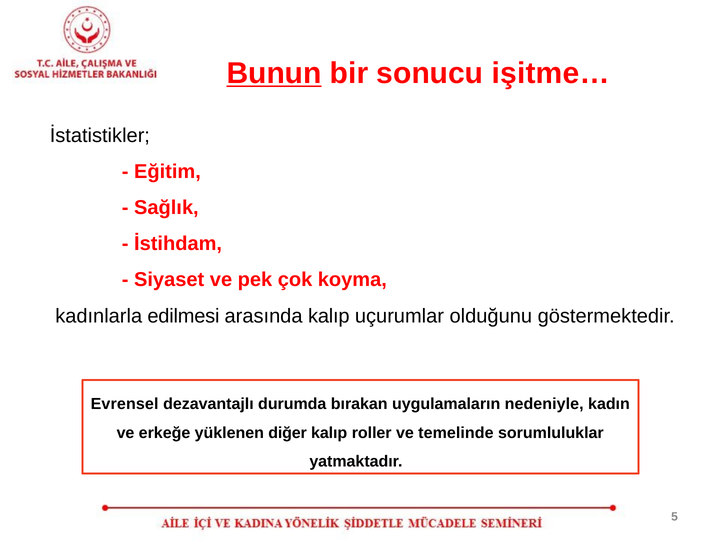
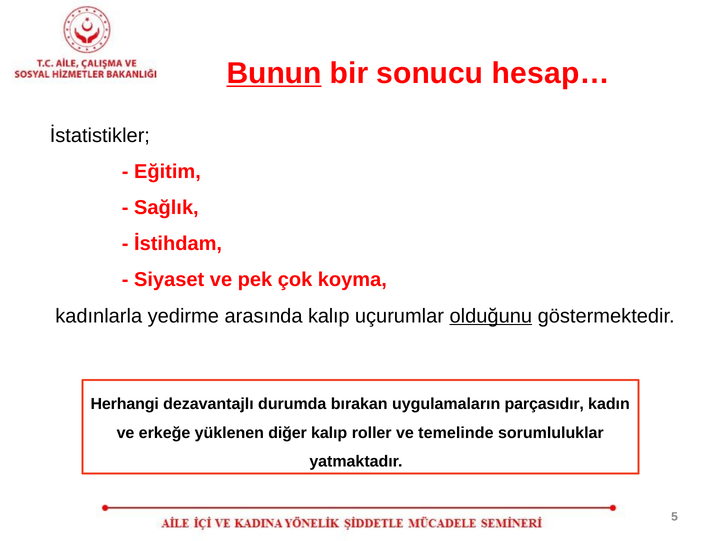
işitme…: işitme… -> hesap… (551, 73)
edilmesi: edilmesi -> yedirme (183, 316)
olduğunu underline: none -> present (491, 316)
Evrensel: Evrensel -> Herhangi (125, 404)
nedeniyle: nedeniyle -> parçasıdır (544, 404)
